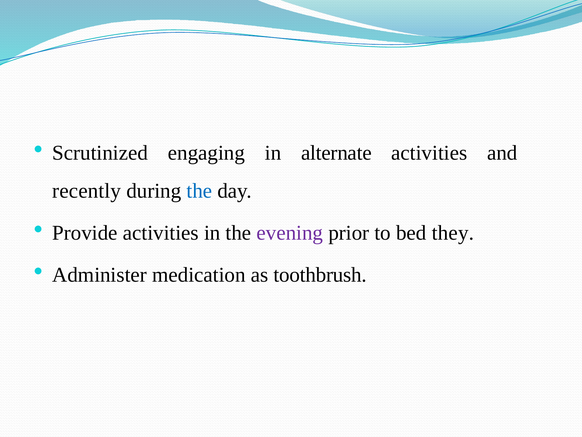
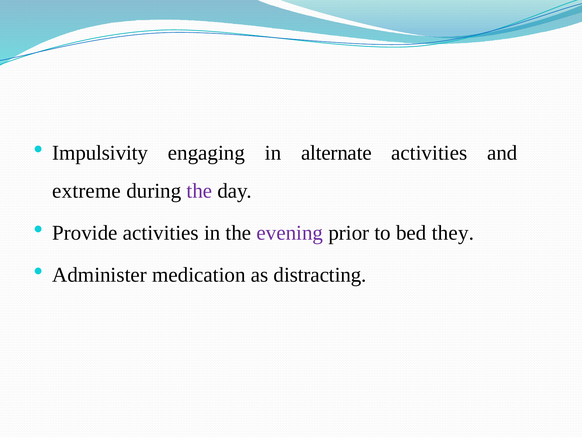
Scrutinized: Scrutinized -> Impulsivity (100, 153)
recently: recently -> extreme (87, 191)
the colour: blue -> purple (199, 191)
toothbrush: toothbrush -> distracting (320, 275)
